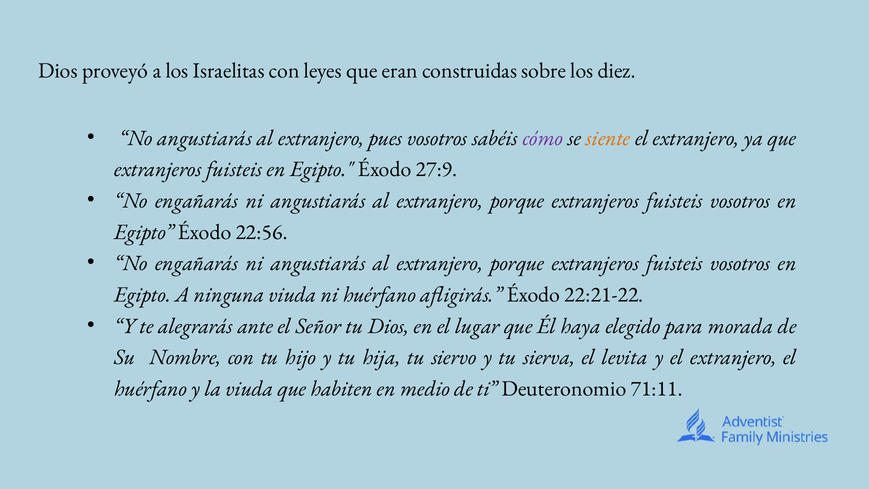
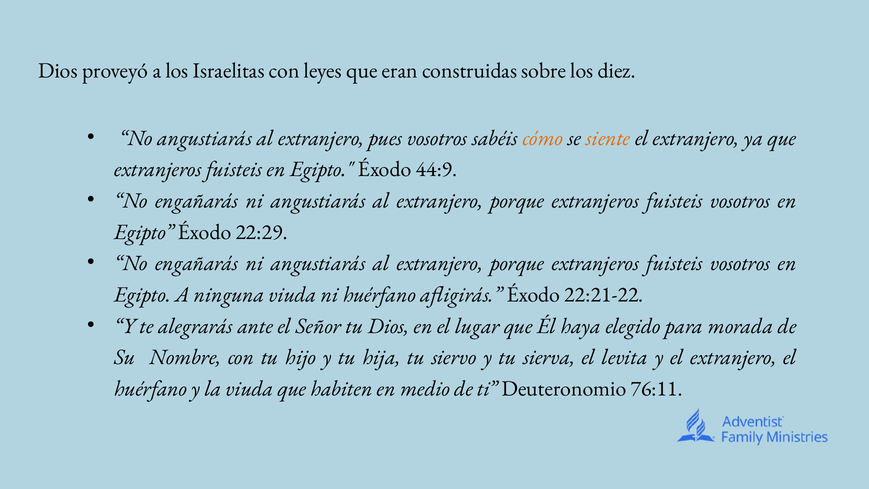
cómo colour: purple -> orange (543, 138)
27:9: 27:9 -> 44:9 (437, 169)
22:56: 22:56 -> 22:29 (262, 232)
71:11: 71:11 -> 76:11 (657, 388)
